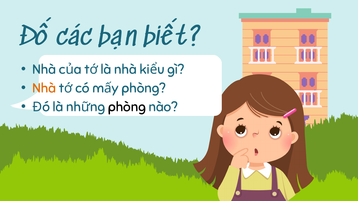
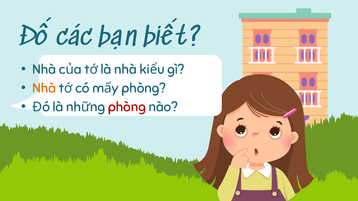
phòng colour: black -> red (127, 107)
